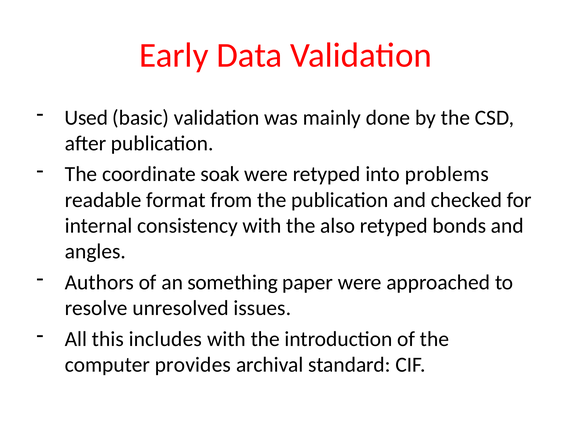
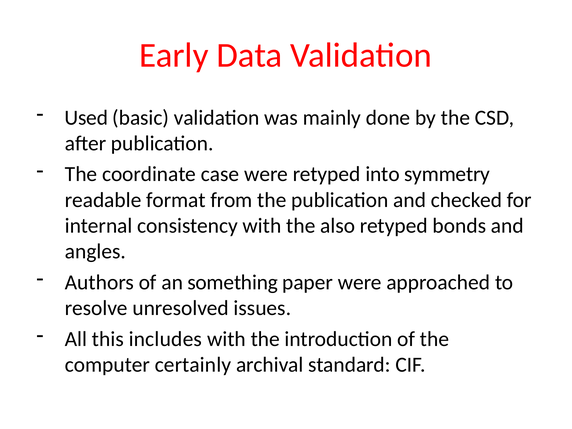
soak: soak -> case (220, 174)
problems: problems -> symmetry (447, 174)
provides: provides -> certainly (193, 365)
